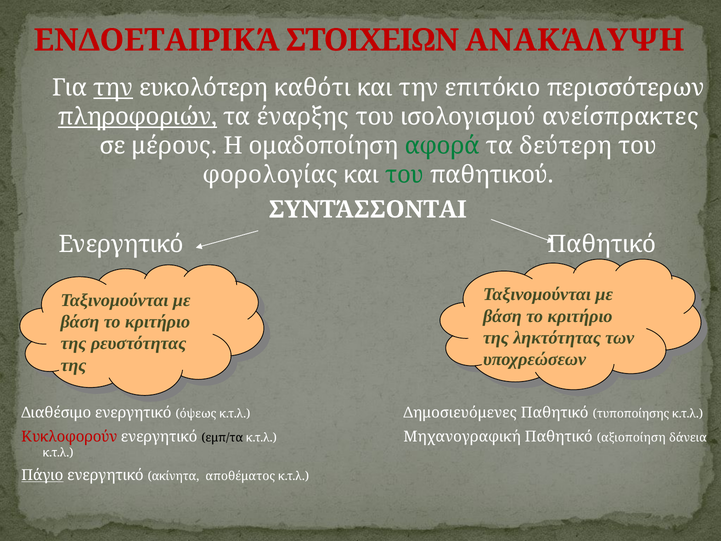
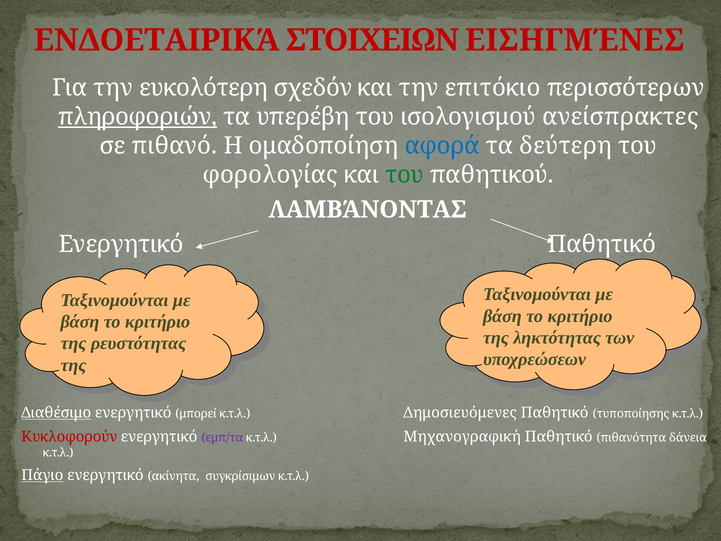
ΑΝΑΚΆΛΥΨΗ: ΑΝΑΚΆΛΥΨΗ -> ΕΙΣΗΓΜΈΝΕΣ (575, 40)
την underline: present -> none (113, 88)
καθότι: καθότι -> σχεδόν (313, 88)
έναρξης: έναρξης -> υπερέβη (303, 117)
μέρους: μέρους -> πιθανό (175, 146)
αφορά colour: green -> blue (442, 146)
ΣΥΝΤΆΣΣΟΝΤΑΙ: ΣΥΝΤΆΣΣΟΝΤΑΙ -> ΛΑΜΒΆΝΟΝΤΑΣ (368, 209)
Διαθέσιμο underline: none -> present (56, 413)
όψεως: όψεως -> μπορεί (196, 414)
εμπ/τα colour: black -> purple (222, 438)
αξιοποίηση: αξιοποίηση -> πιθανότητα (631, 438)
αποθέματος: αποθέματος -> συγκρίσιμων (240, 476)
